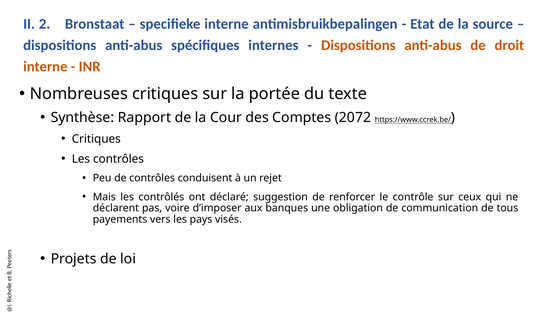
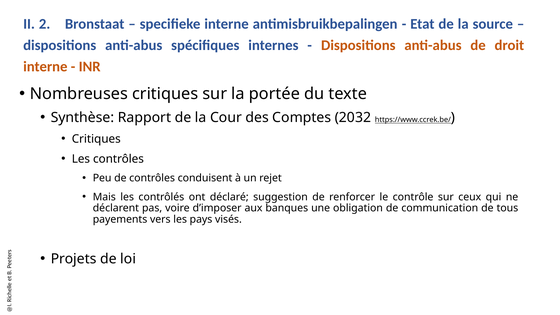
2072: 2072 -> 2032 (353, 118)
